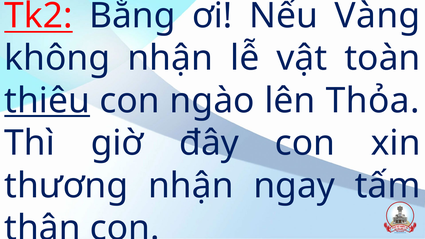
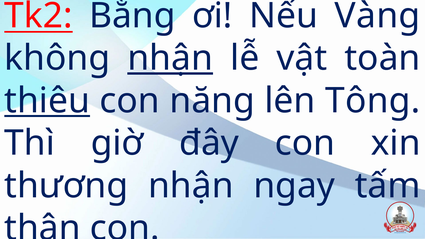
nhận underline: none -> present (170, 58)
ngào: ngào -> năng (212, 101)
Thỏa: Thỏa -> Tông (373, 101)
